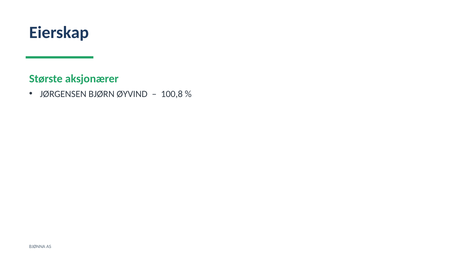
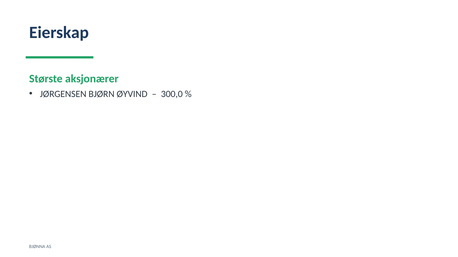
100,8: 100,8 -> 300,0 (172, 94)
